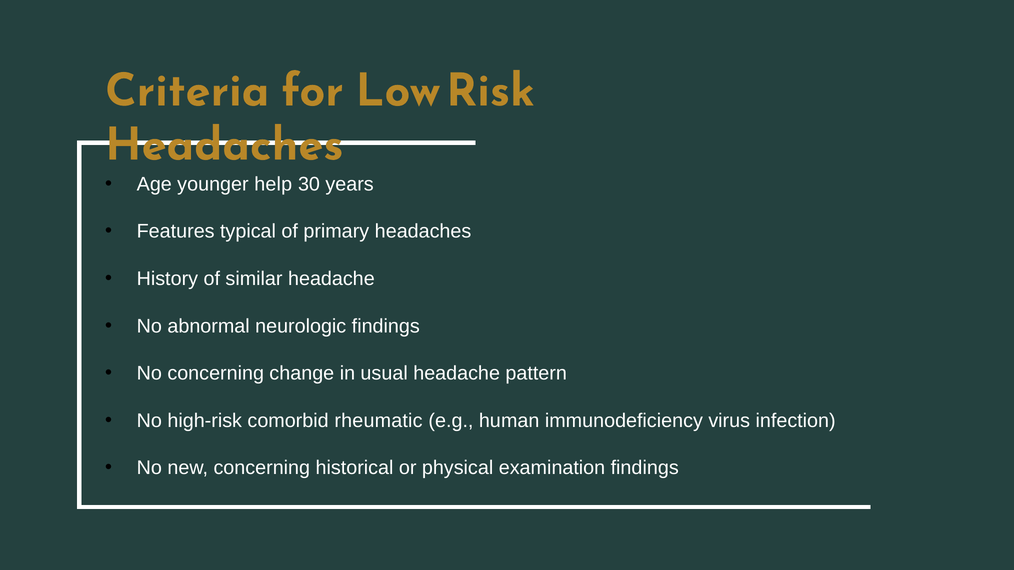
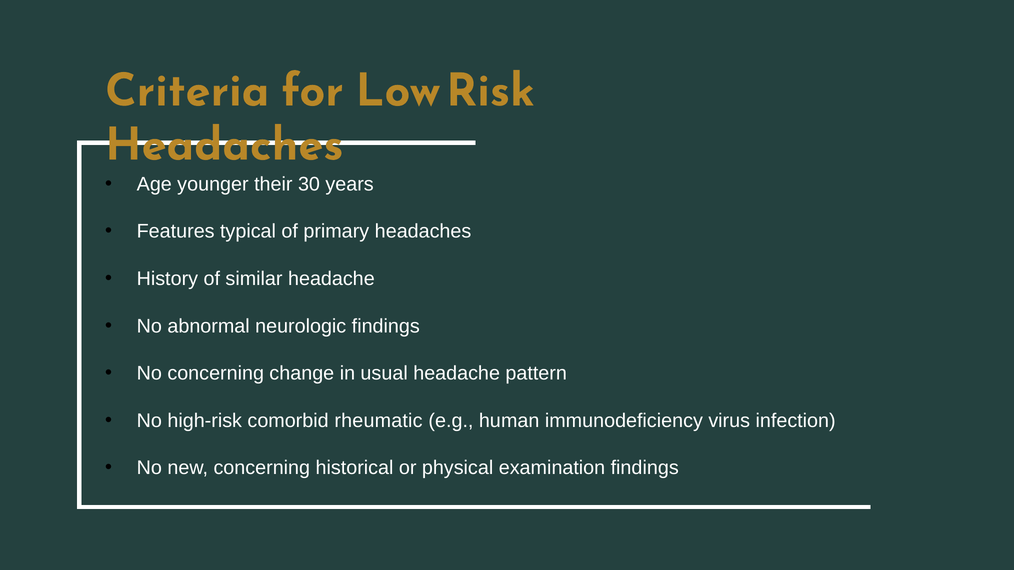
help: help -> their (273, 184)
